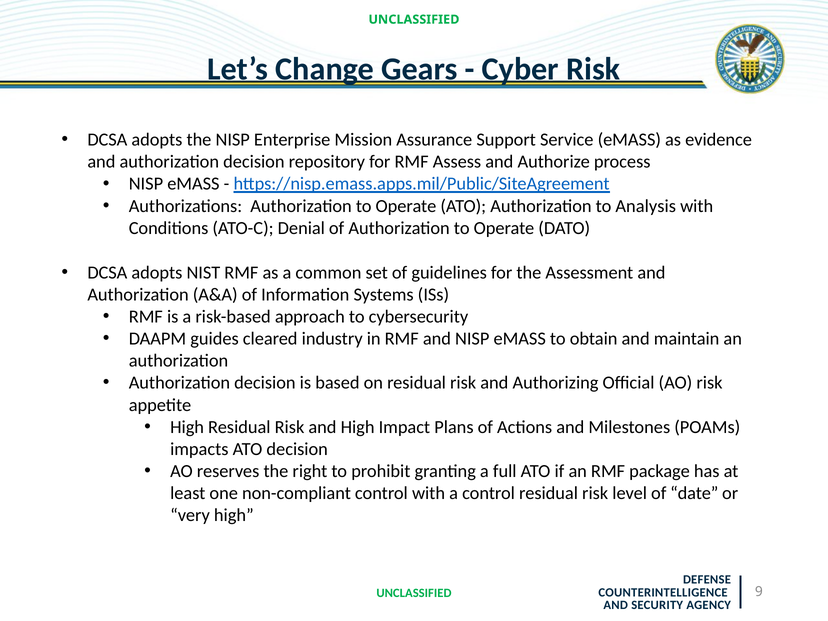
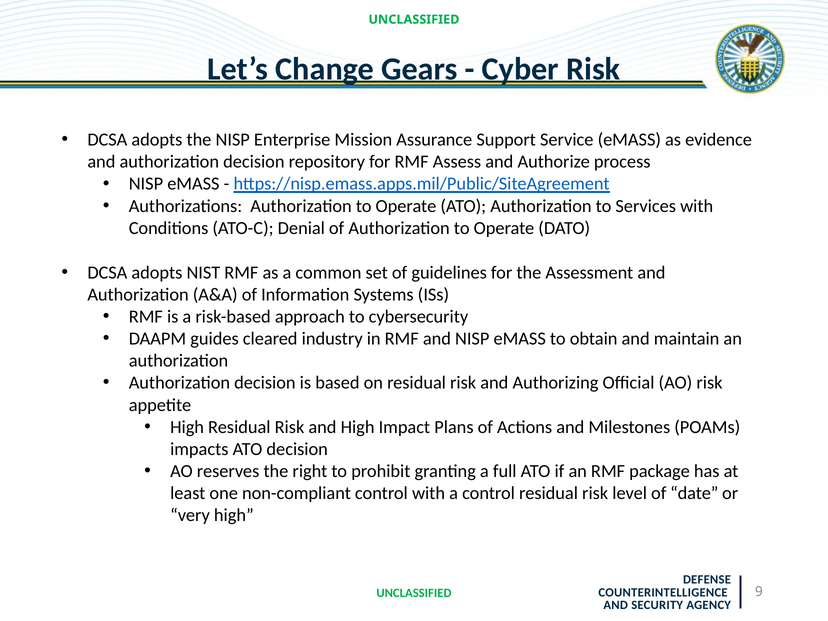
Analysis: Analysis -> Services (646, 206)
